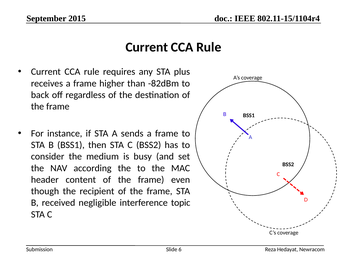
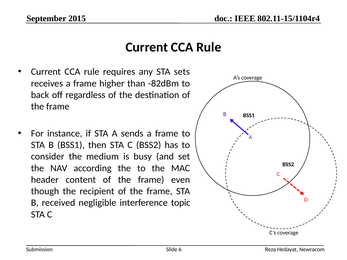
plus: plus -> sets (182, 72)
